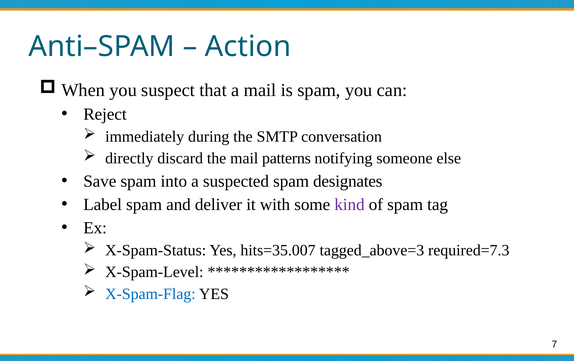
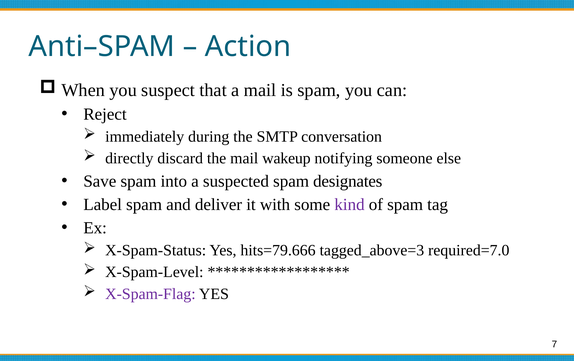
patterns: patterns -> wakeup (286, 159)
hits=35.007: hits=35.007 -> hits=79.666 (278, 251)
required=7.3: required=7.3 -> required=7.0 (469, 251)
X-Spam-Flag colour: blue -> purple (150, 294)
